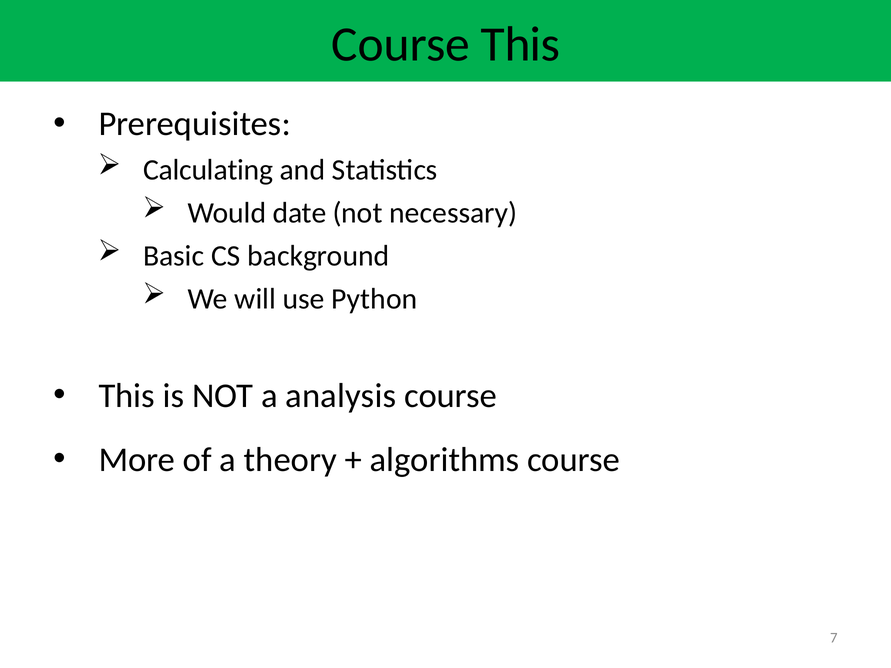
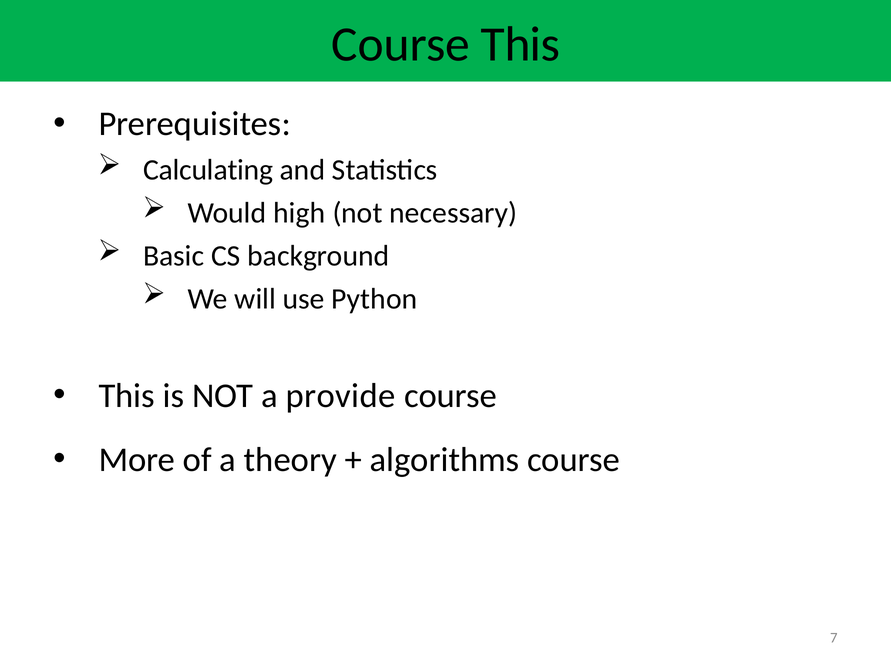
date: date -> high (299, 213)
analysis: analysis -> provide (341, 396)
